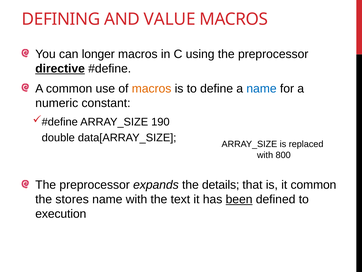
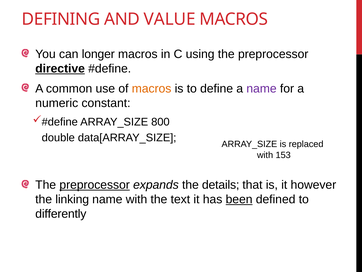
name colour: blue -> purple (262, 88)
190: 190 -> 800 (160, 122)
800: 800 -> 153 (283, 155)
preprocessor underline: none -> present (95, 185)
it common: common -> however (313, 185)
stores: stores -> linking (72, 199)
execution: execution -> differently (61, 214)
